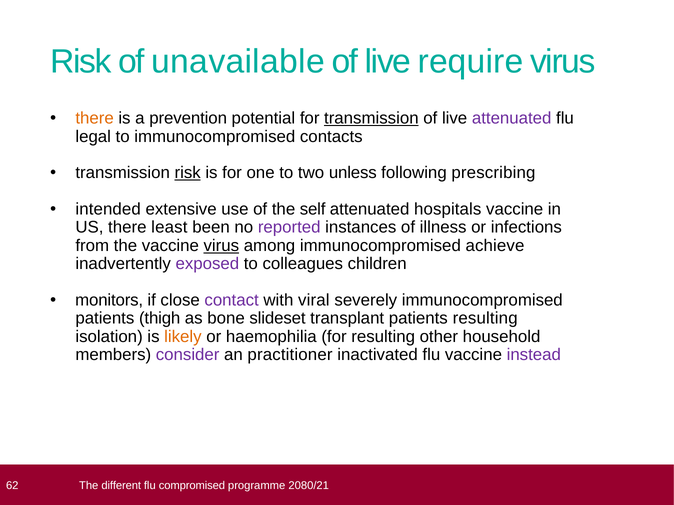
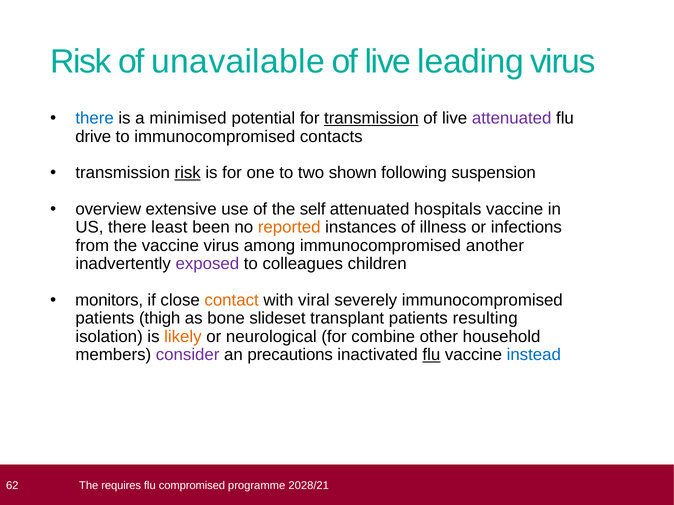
require: require -> leading (471, 62)
there colour: orange -> blue (95, 118)
prevention: prevention -> minimised (188, 118)
legal: legal -> drive (93, 137)
unless: unless -> shown (353, 173)
prescribing: prescribing -> suspension (494, 173)
intended: intended -> overview (108, 209)
reported colour: purple -> orange (289, 228)
virus underline: present -> none (221, 246)
achieve: achieve -> another (495, 246)
contact colour: purple -> orange (232, 300)
haemophilia: haemophilia -> neurological (271, 337)
for resulting: resulting -> combine (383, 337)
practitioner: practitioner -> precautions (290, 355)
flu underline: none -> present (431, 355)
instead colour: purple -> blue (534, 355)
different: different -> requires (121, 486)
2080/21: 2080/21 -> 2028/21 (309, 486)
